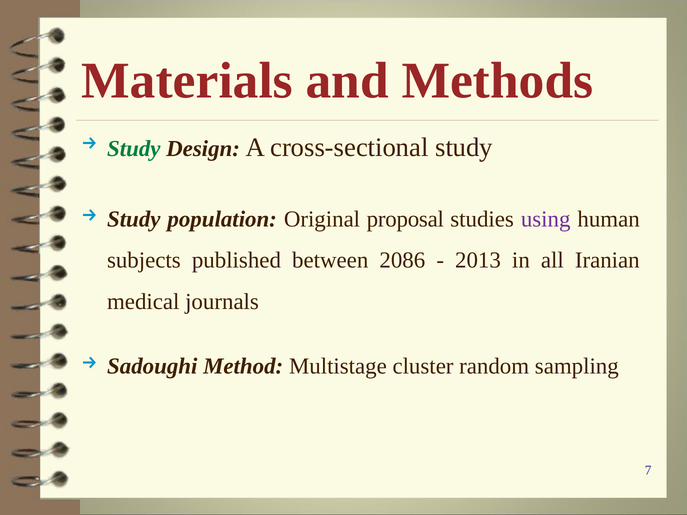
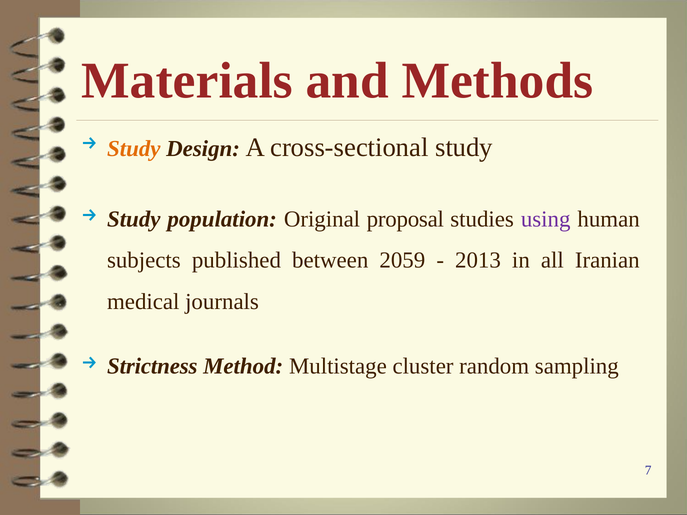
Study colour: green -> orange (134, 149)
2086: 2086 -> 2059 (402, 260)
Sadoughi: Sadoughi -> Strictness (152, 367)
